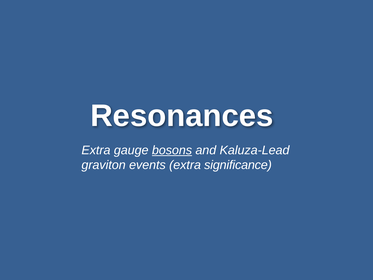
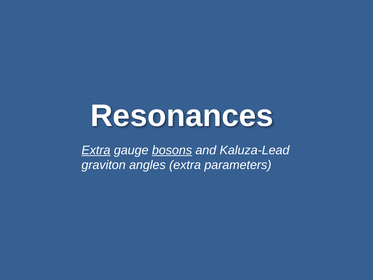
Extra underline: none -> present (96, 150)
events: events -> angles (147, 165)
significance: significance -> parameters (238, 165)
